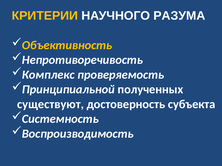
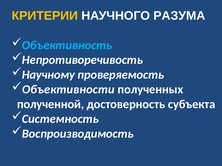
Объективность colour: yellow -> light blue (67, 45)
Комплекс: Комплекс -> Научному (48, 75)
Принципиальной: Принципиальной -> Объективности (68, 90)
существуют: существуют -> полученной (51, 104)
